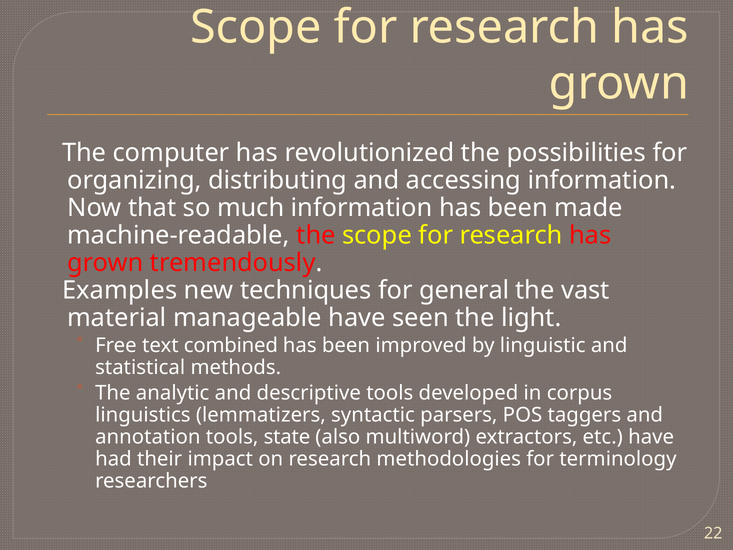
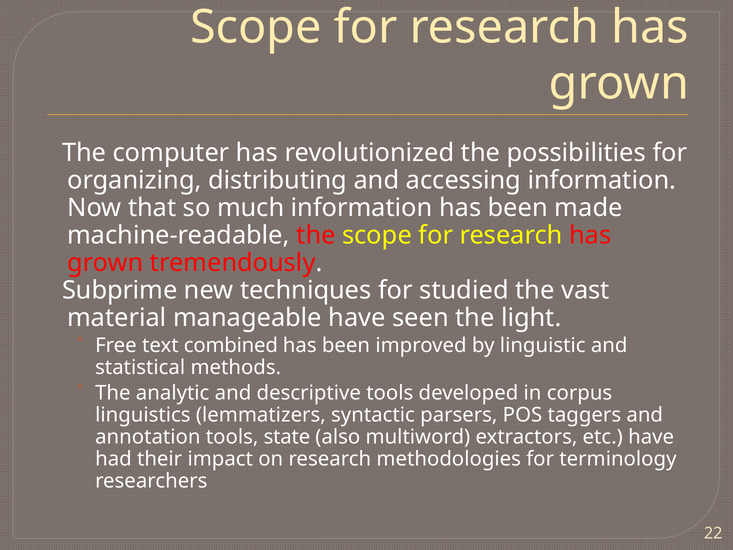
Examples: Examples -> Subprime (120, 290)
general: general -> studied (464, 290)
